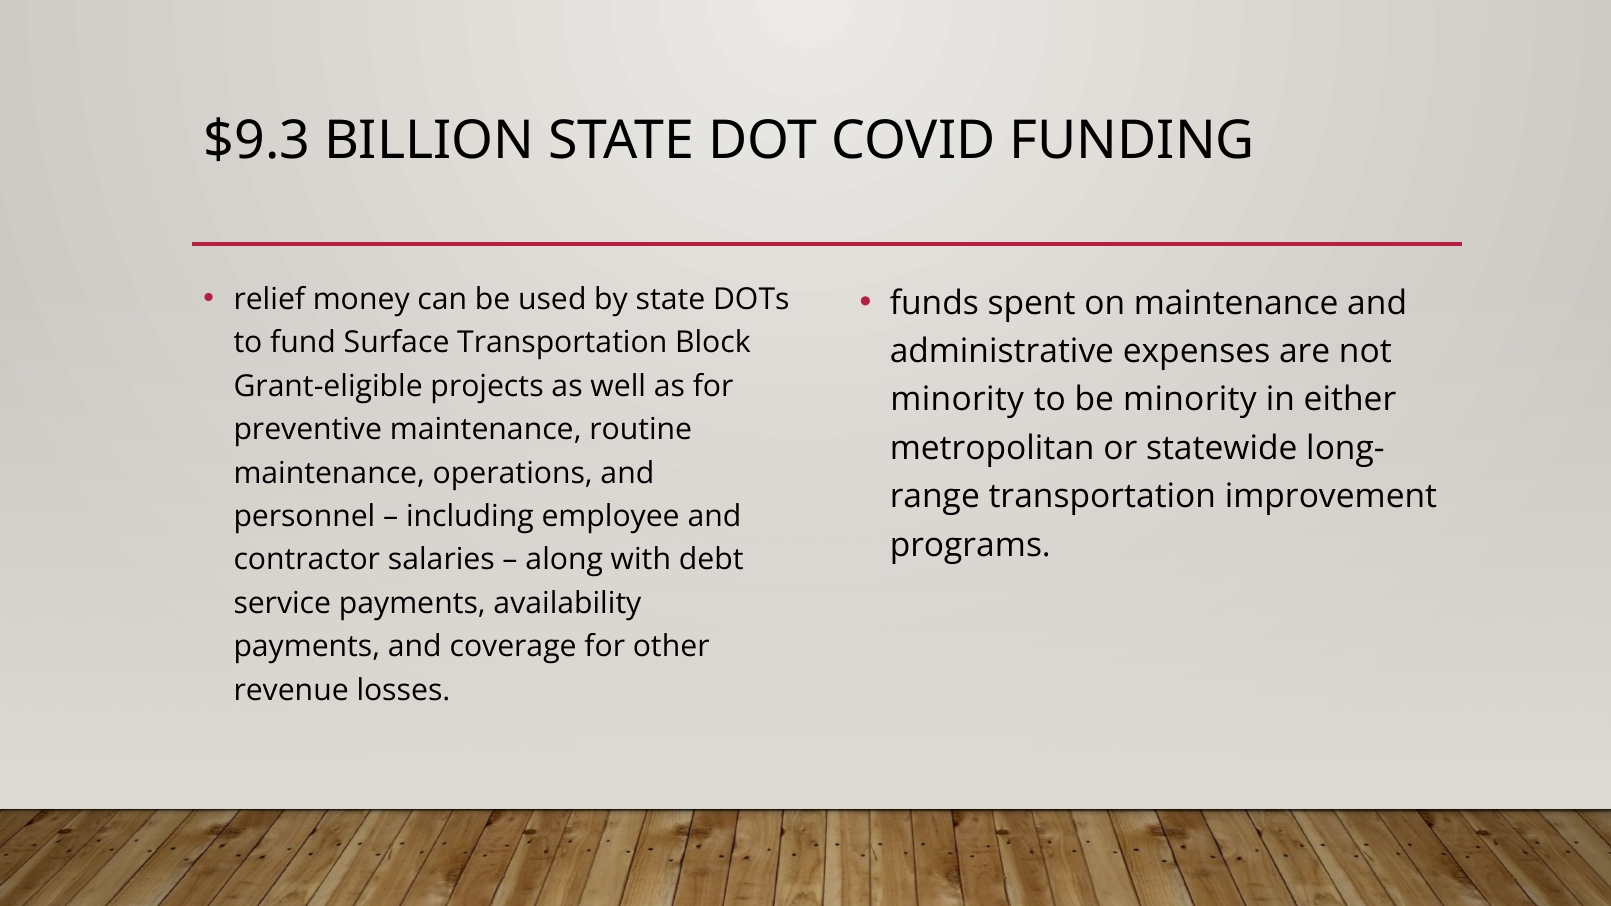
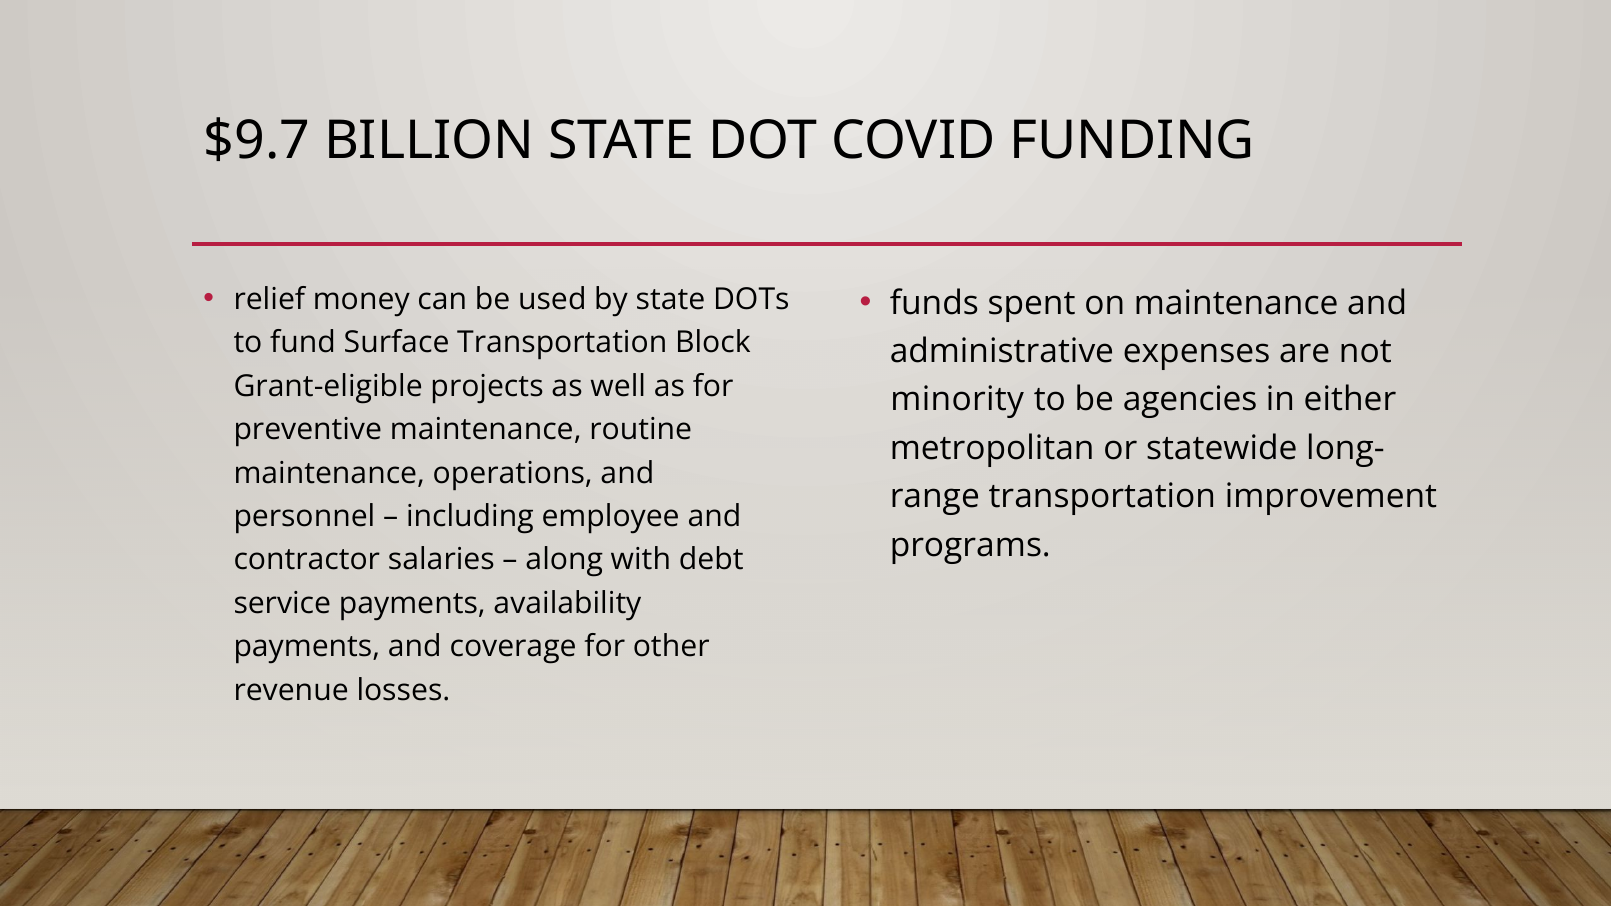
$9.3: $9.3 -> $9.7 (257, 141)
be minority: minority -> agencies (1190, 400)
